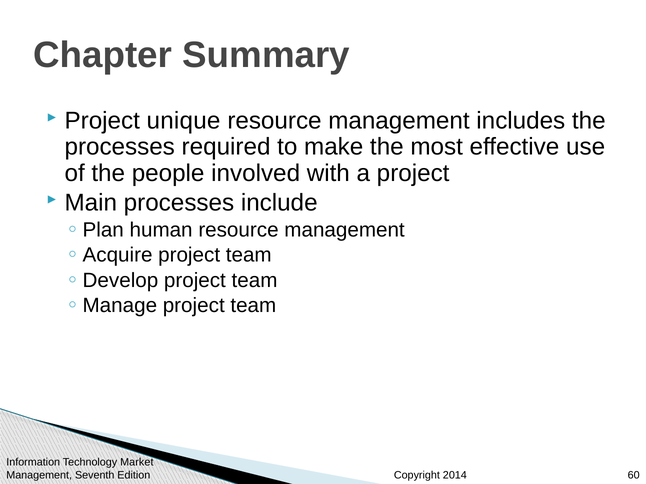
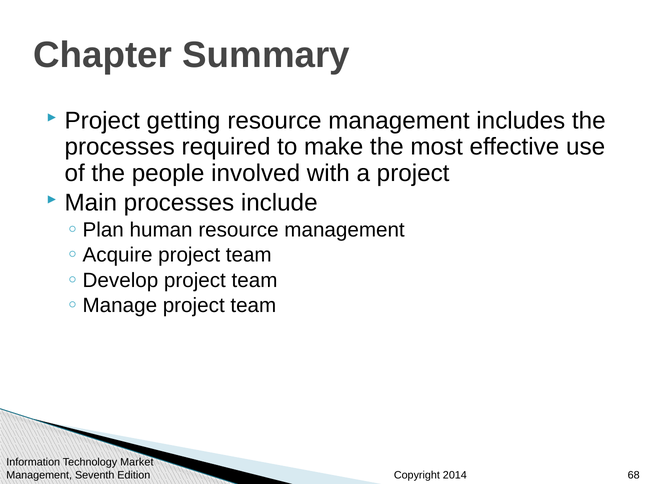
unique: unique -> getting (184, 121)
60: 60 -> 68 (634, 476)
